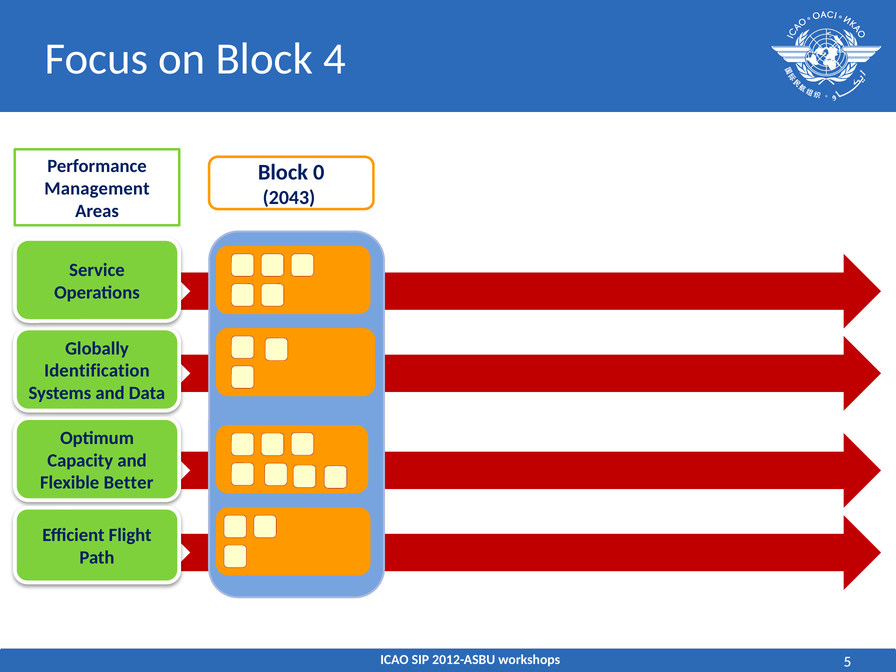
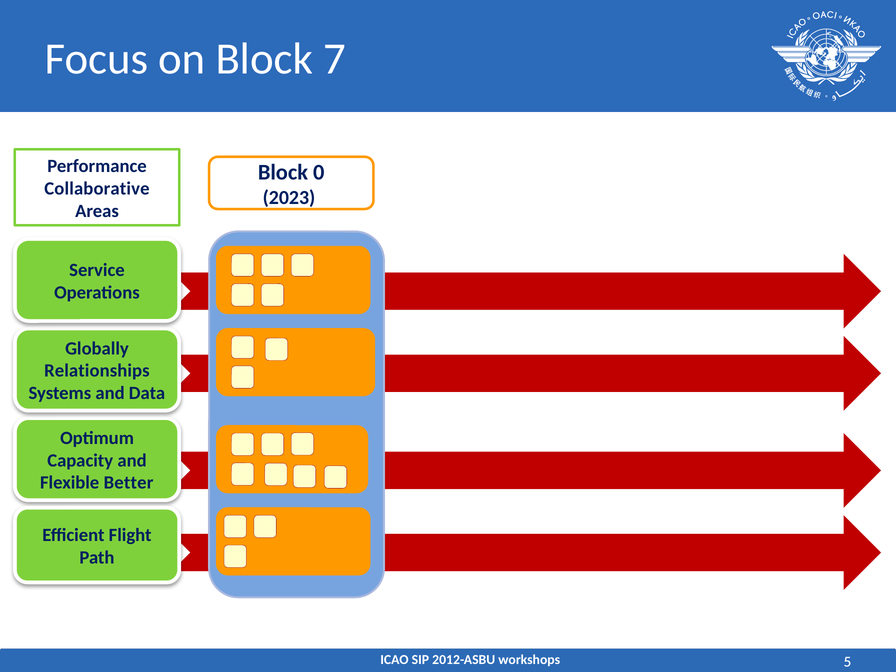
4: 4 -> 7 (335, 59)
Management: Management -> Collaborative (97, 189)
2043: 2043 -> 2023 (289, 198)
Identification: Identification -> Relationships (97, 371)
